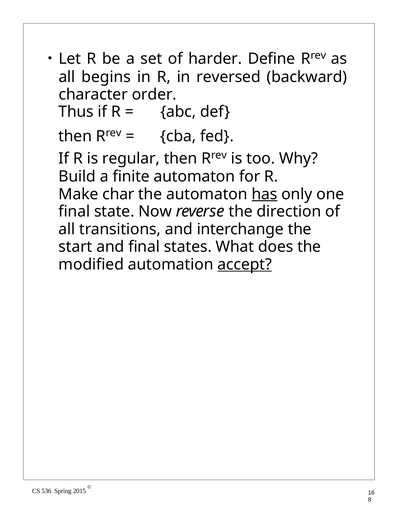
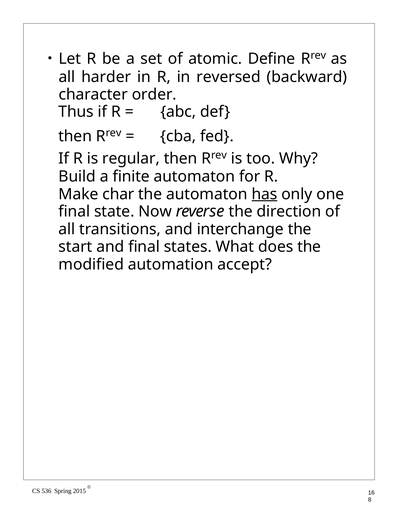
harder: harder -> atomic (215, 59)
begins: begins -> harder (106, 77)
accept underline: present -> none (245, 264)
